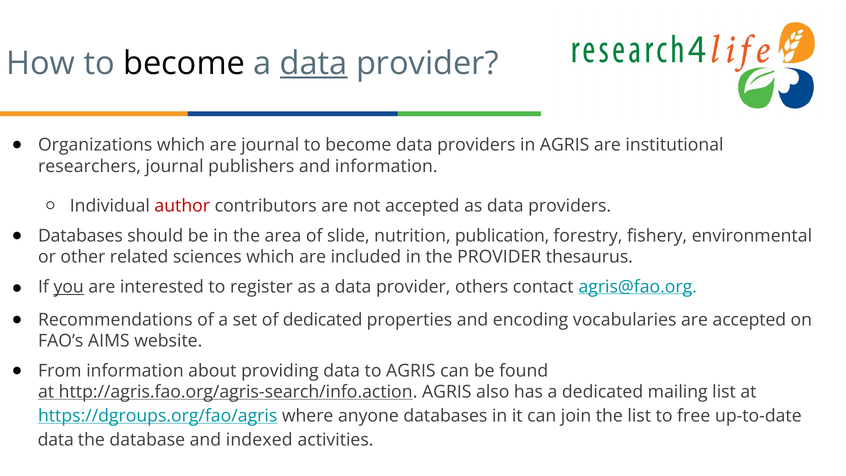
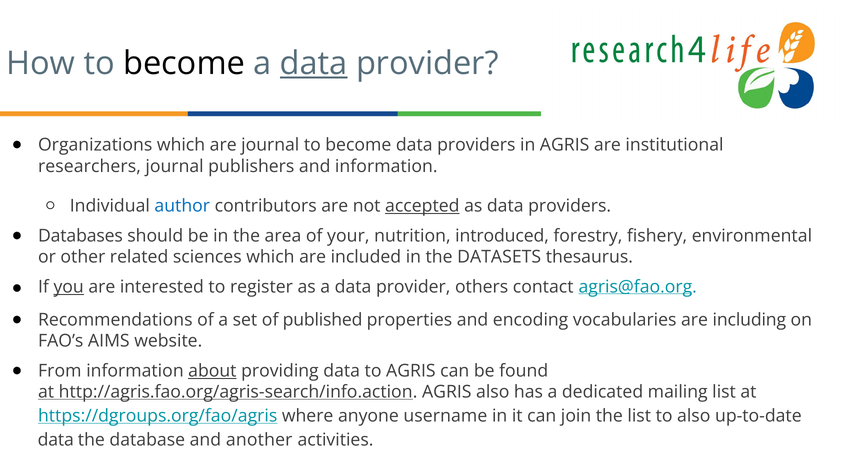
author colour: red -> blue (182, 206)
accepted underline: none -> present (422, 206)
slide: slide -> your (348, 236)
publication: publication -> introduced (502, 236)
the PROVIDER: PROVIDER -> DATASETS (499, 257)
of dedicated: dedicated -> published (323, 320)
are accepted: accepted -> including (749, 320)
about underline: none -> present (212, 371)
anyone databases: databases -> username (445, 416)
to free: free -> also (694, 416)
indexed: indexed -> another (259, 440)
